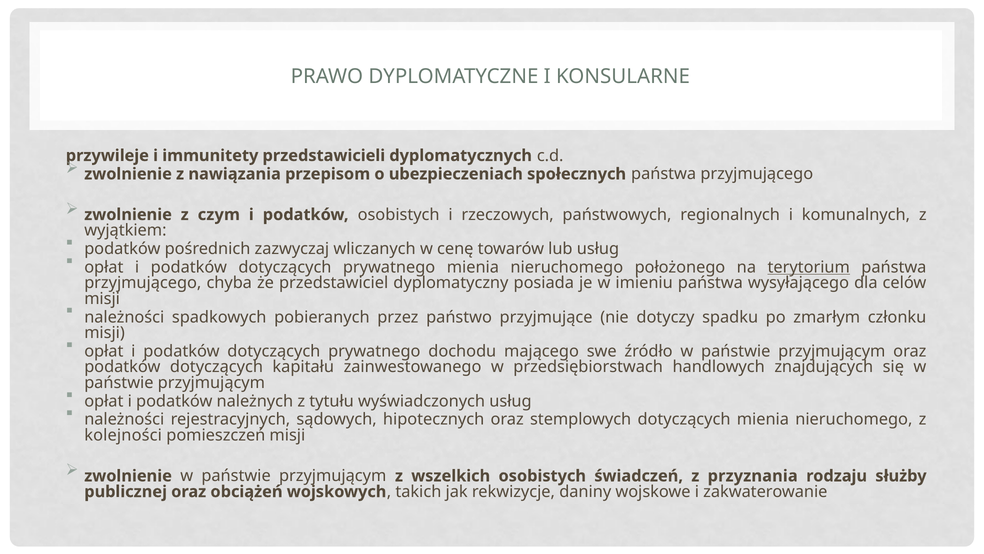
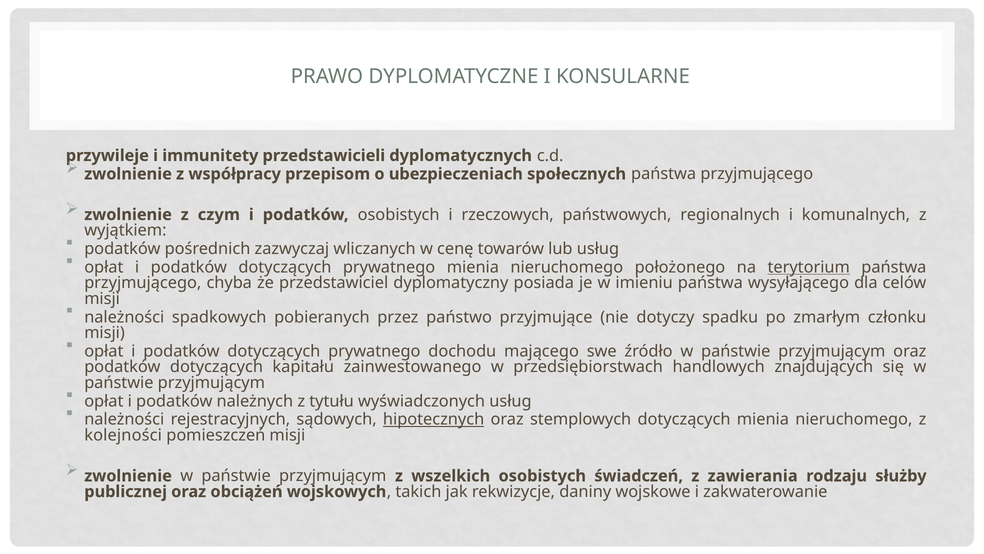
nawiązania: nawiązania -> współpracy (235, 174)
hipotecznych underline: none -> present (434, 419)
przyznania: przyznania -> zawierania (753, 476)
